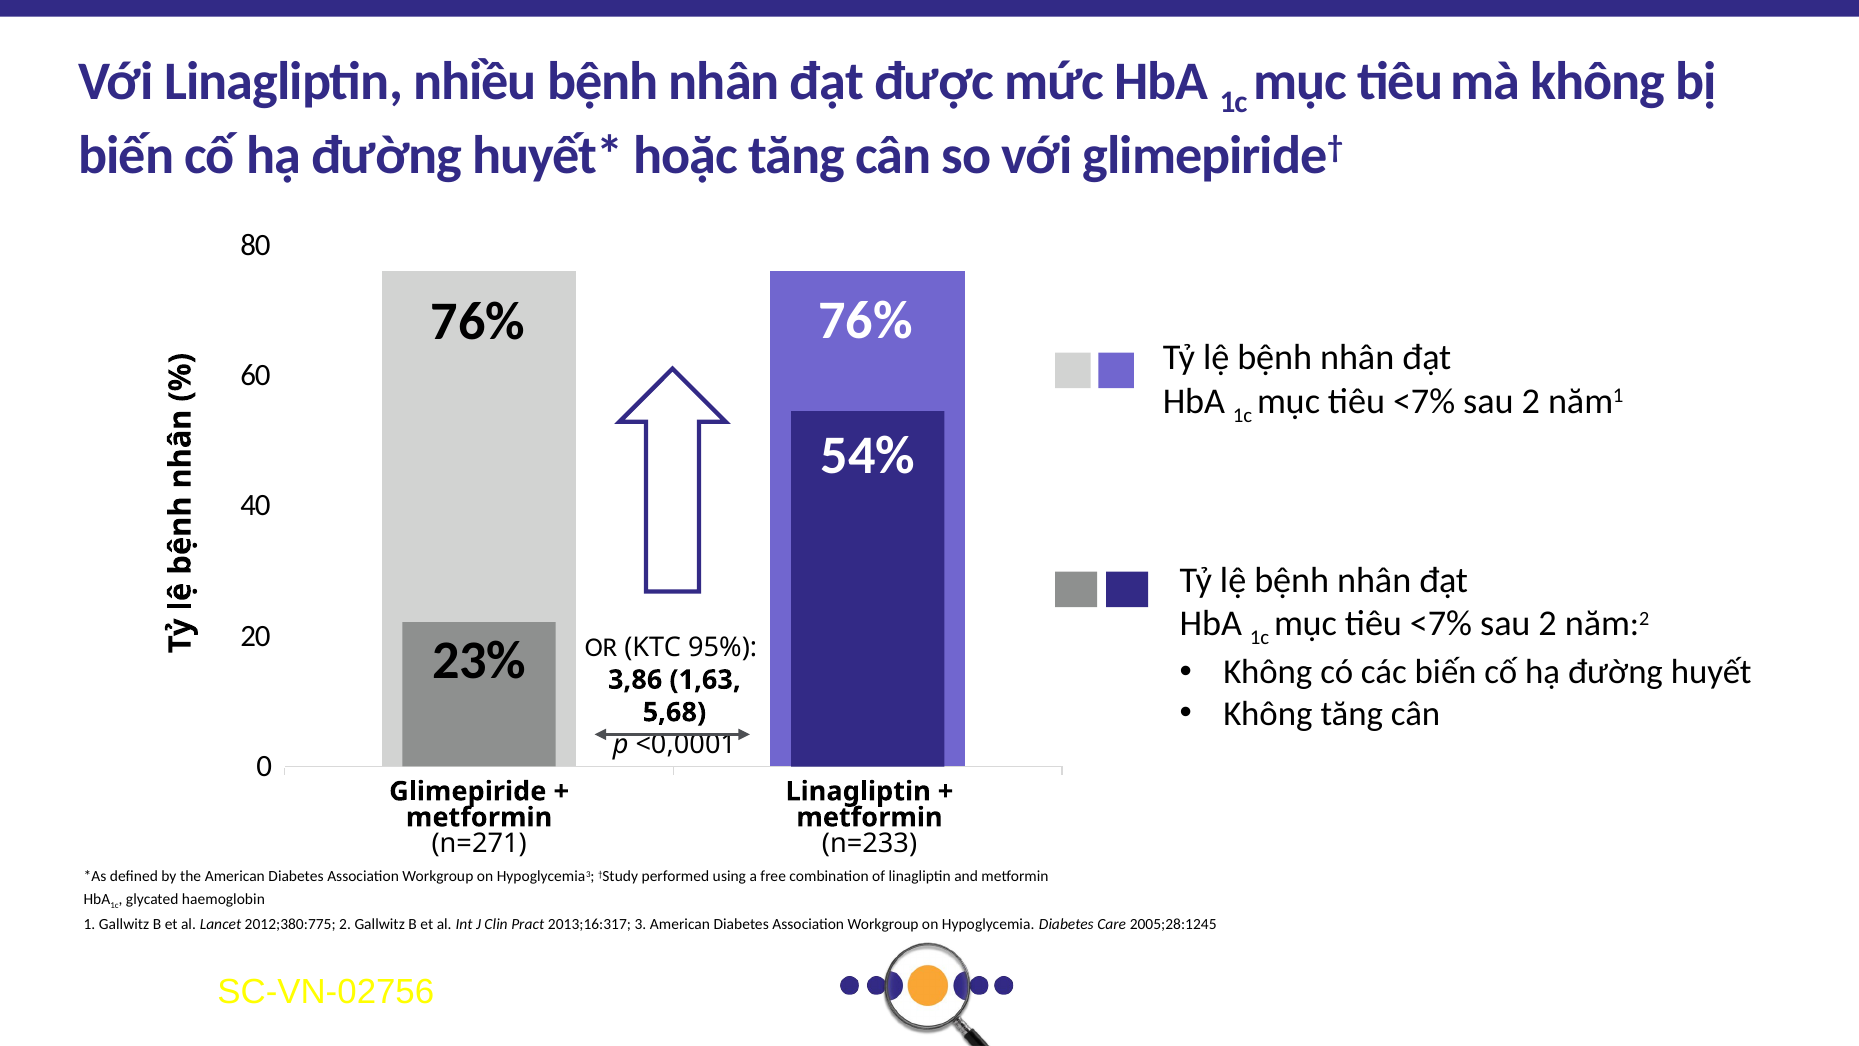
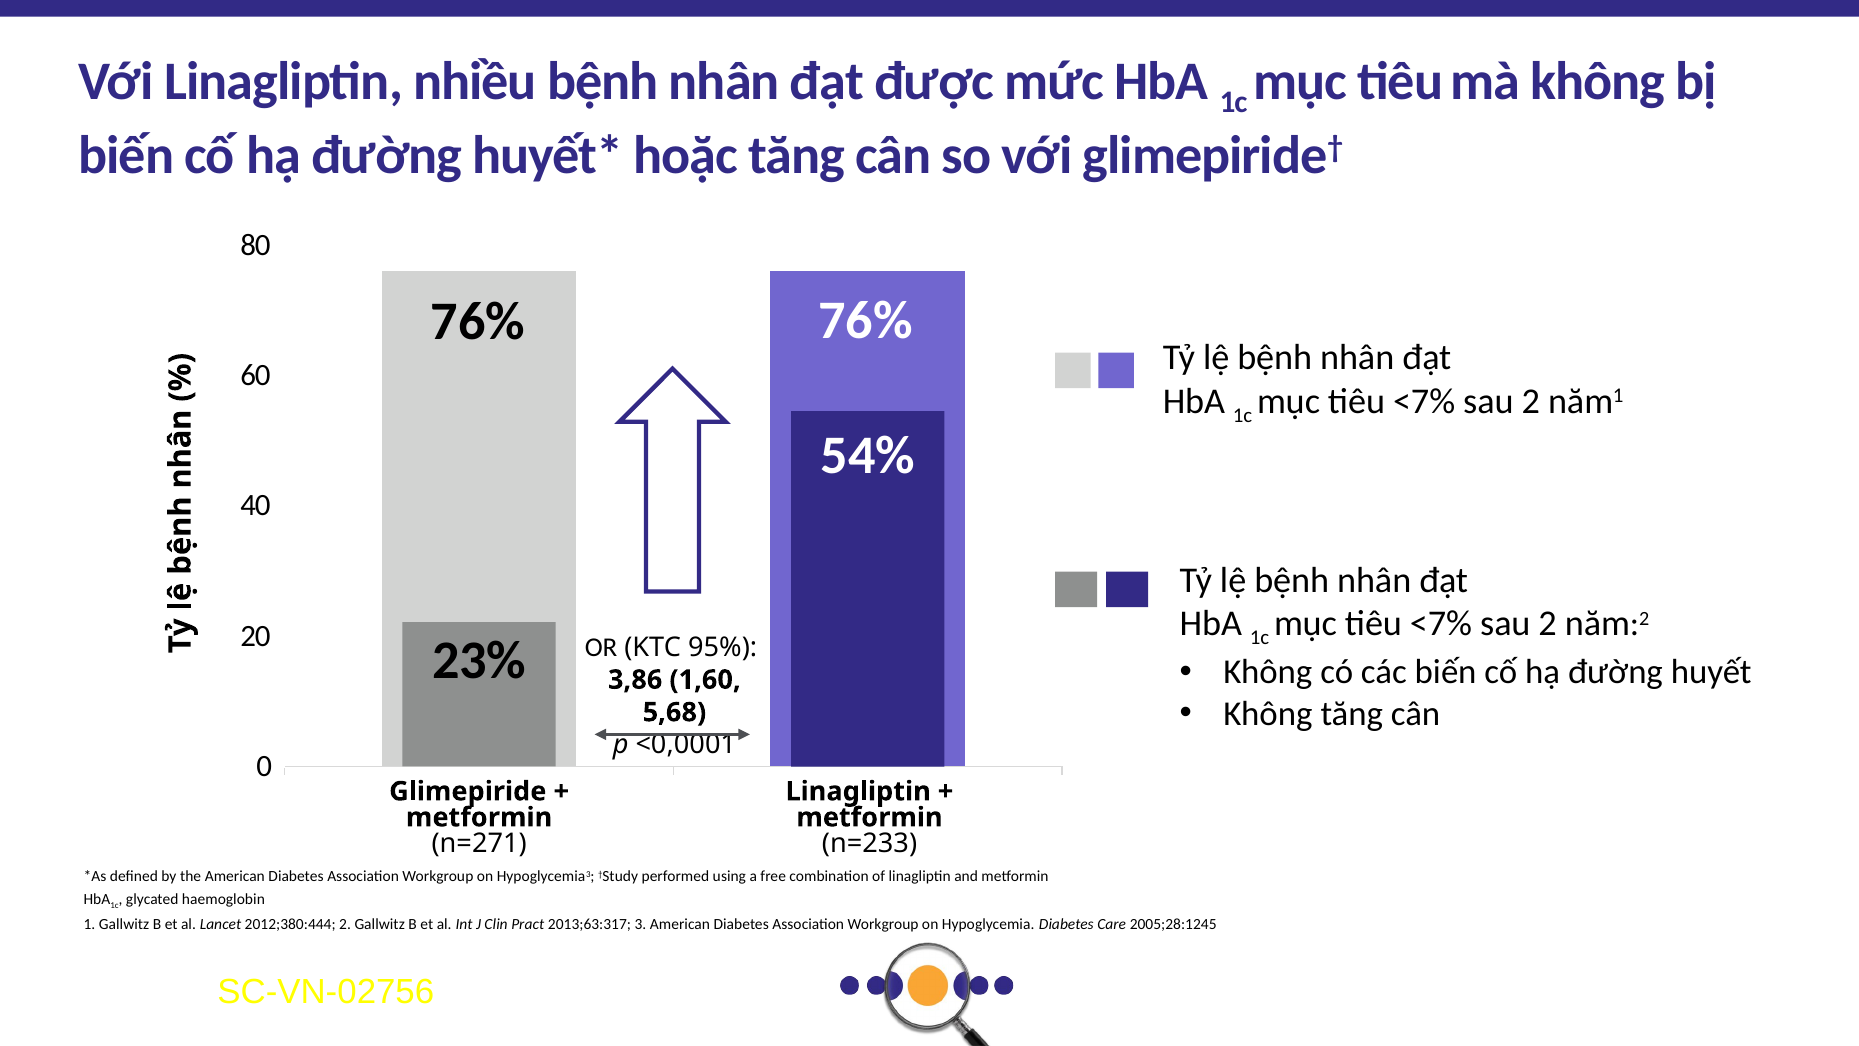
1,63: 1,63 -> 1,60 (705, 680)
2012;380:775: 2012;380:775 -> 2012;380:444 (290, 924)
2013;16:317: 2013;16:317 -> 2013;63:317 (590, 924)
